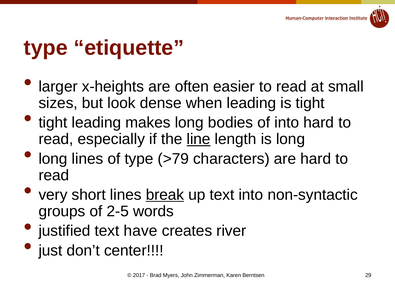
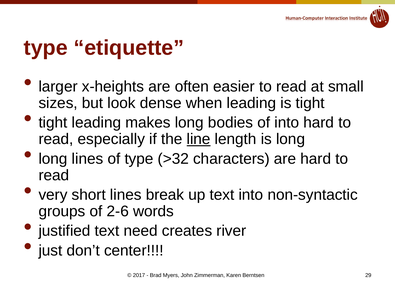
>79: >79 -> >32 (173, 159)
break underline: present -> none (165, 195)
2-5: 2-5 -> 2-6 (118, 212)
have: have -> need (141, 231)
